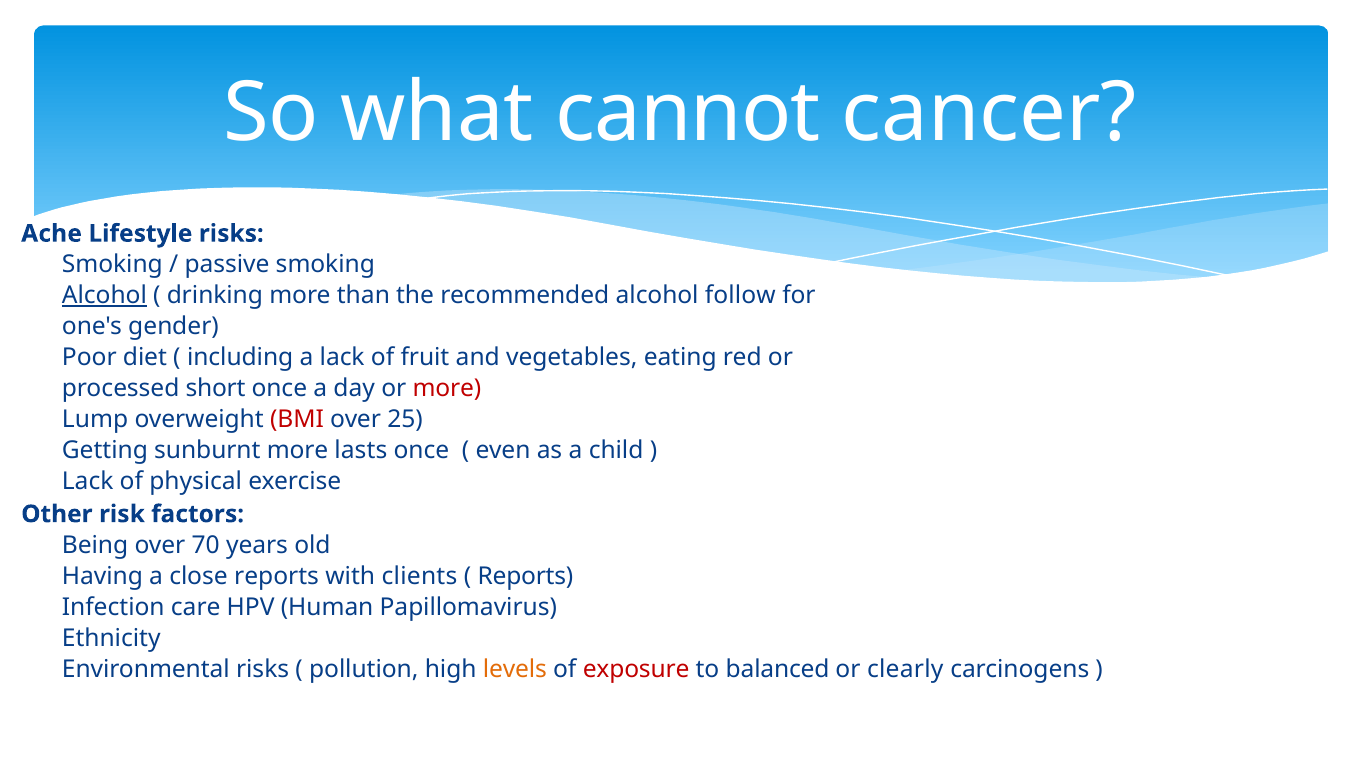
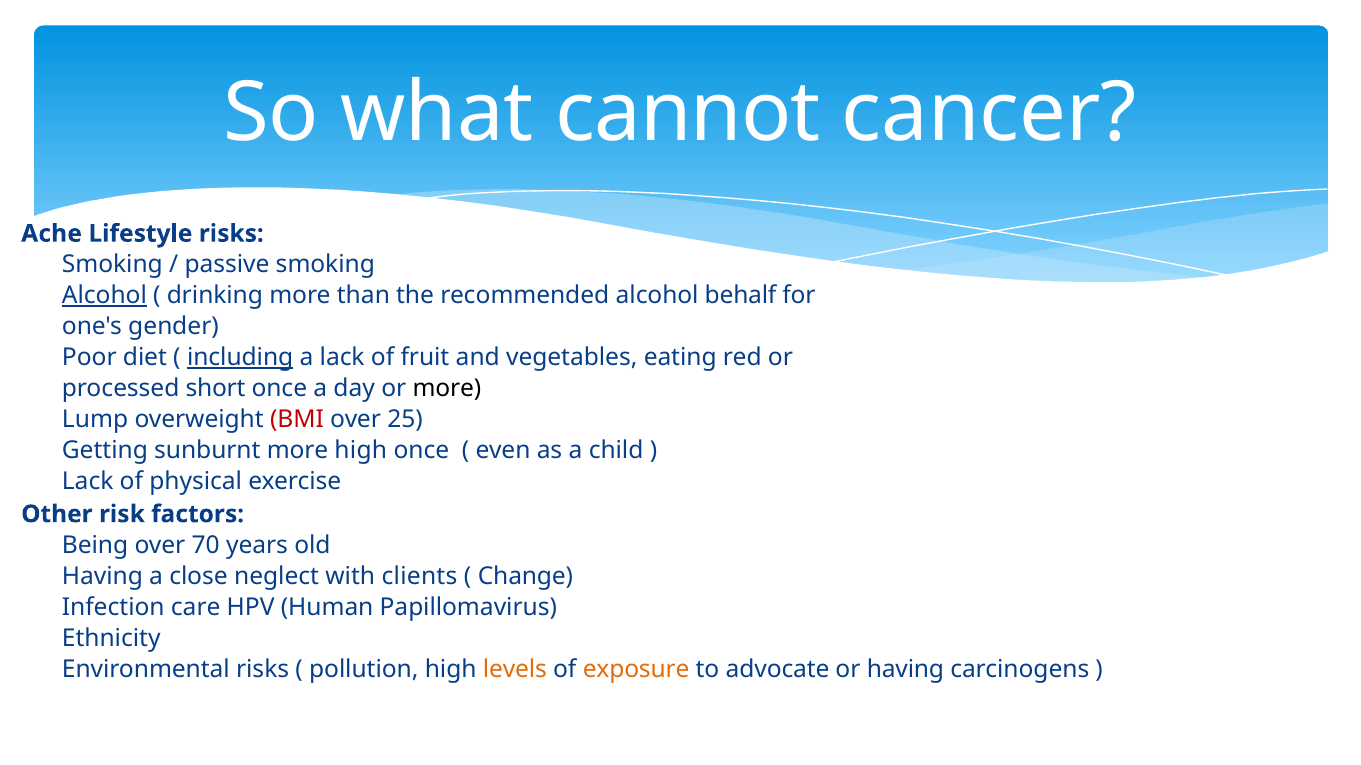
follow: follow -> behalf (741, 296)
including underline: none -> present (240, 358)
more colour: red -> black (447, 389)
more lasts: lasts -> high (361, 451)
close reports: reports -> neglect (277, 577)
Reports: Reports -> Change (525, 577)
exposure colour: red -> orange (636, 670)
balanced: balanced -> advocate (778, 670)
or clearly: clearly -> having (905, 670)
